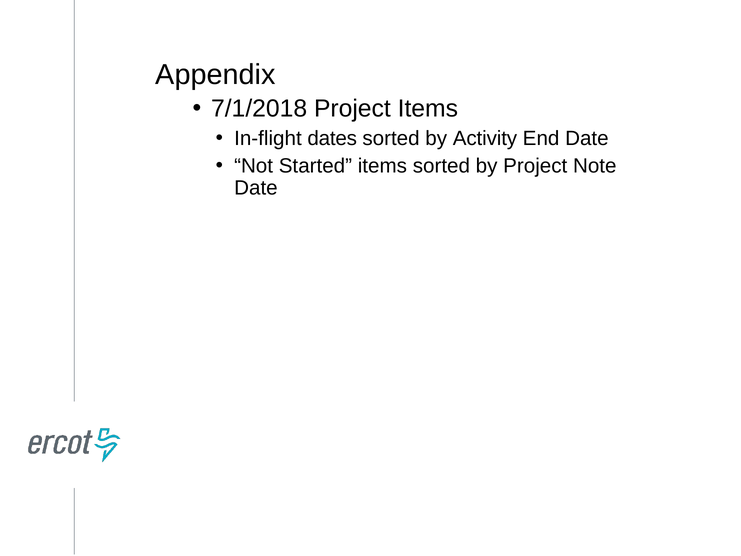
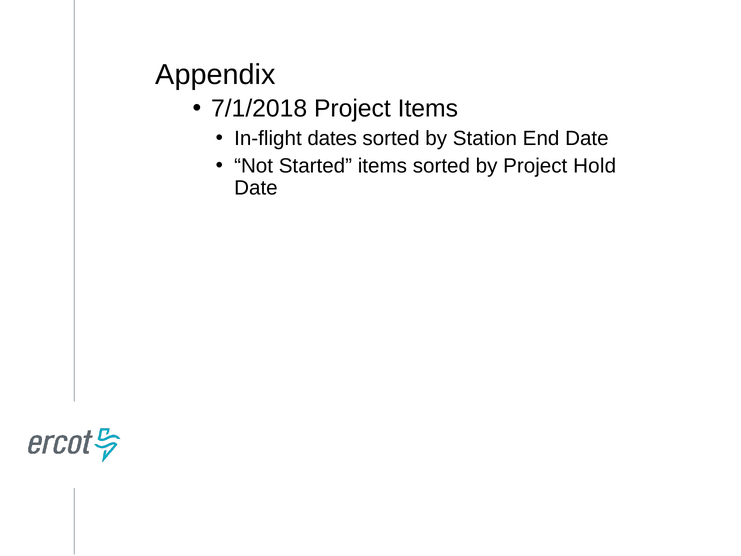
Activity: Activity -> Station (485, 138)
Note: Note -> Hold (595, 166)
